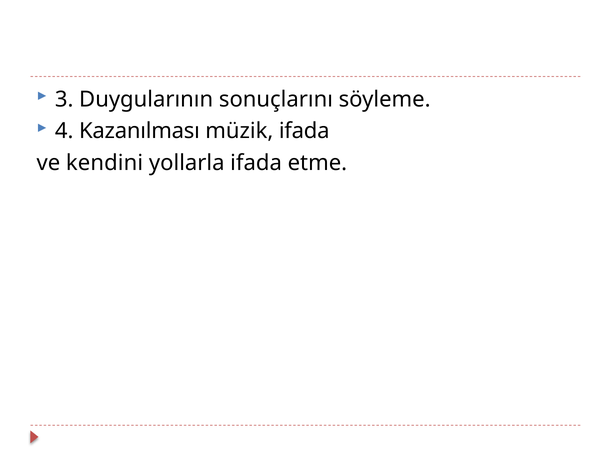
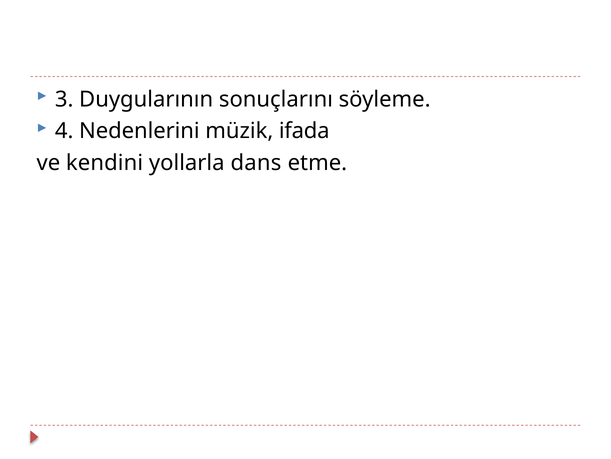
Kazanılması: Kazanılması -> Nedenlerini (139, 131)
yollarla ifada: ifada -> dans (256, 163)
